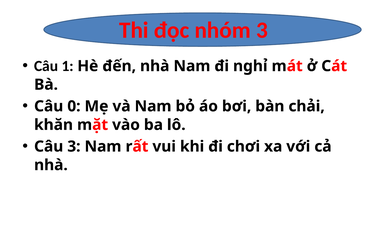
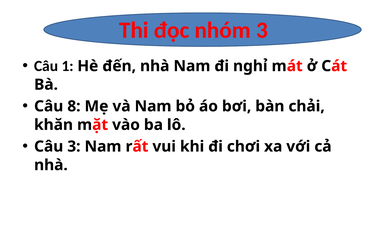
0: 0 -> 8 (74, 106)
